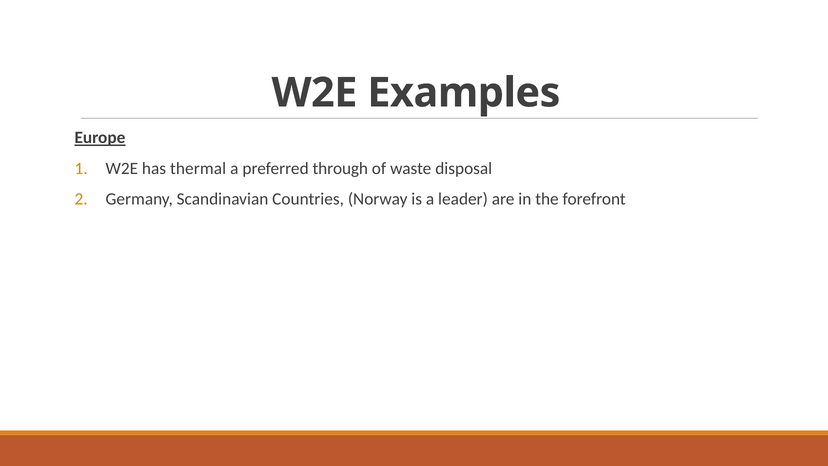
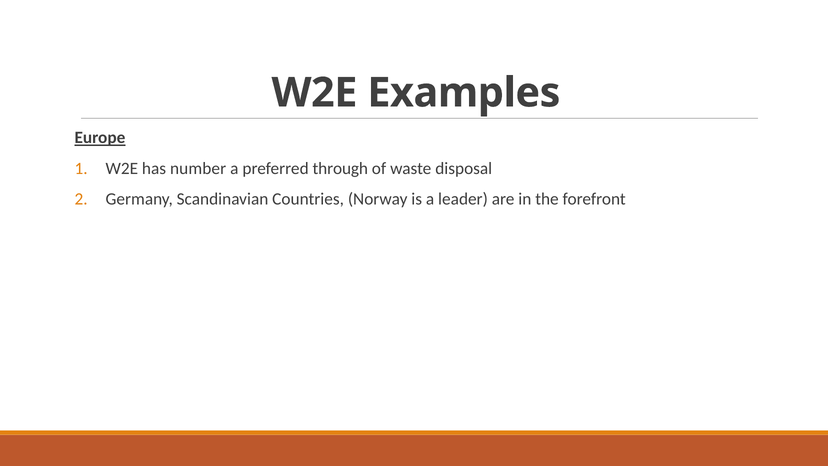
thermal: thermal -> number (198, 168)
